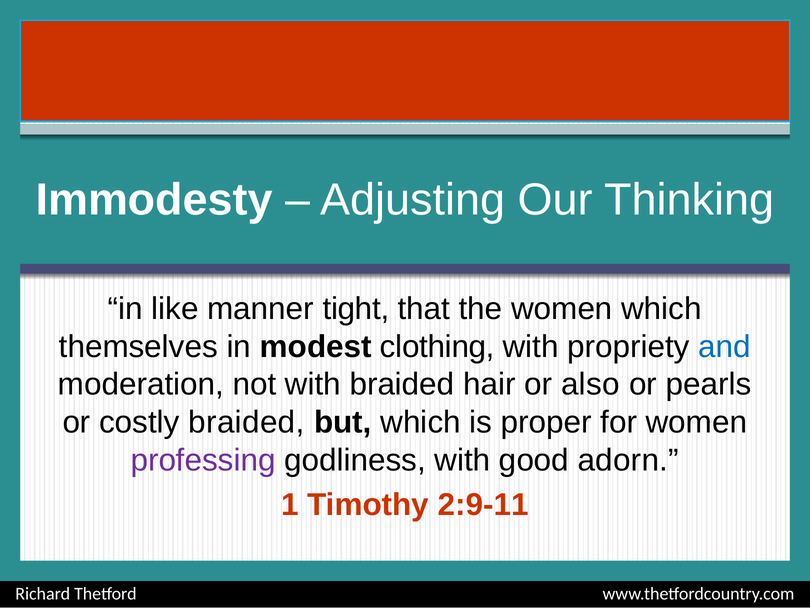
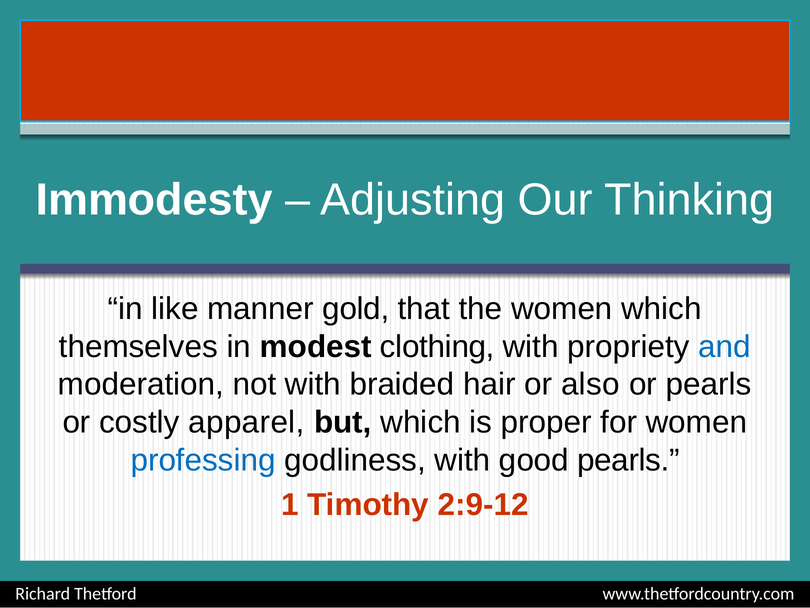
tight: tight -> gold (356, 309)
costly braided: braided -> apparel (246, 422)
professing colour: purple -> blue (203, 460)
good adorn: adorn -> pearls (628, 460)
2:9-11: 2:9-11 -> 2:9-12 (483, 504)
